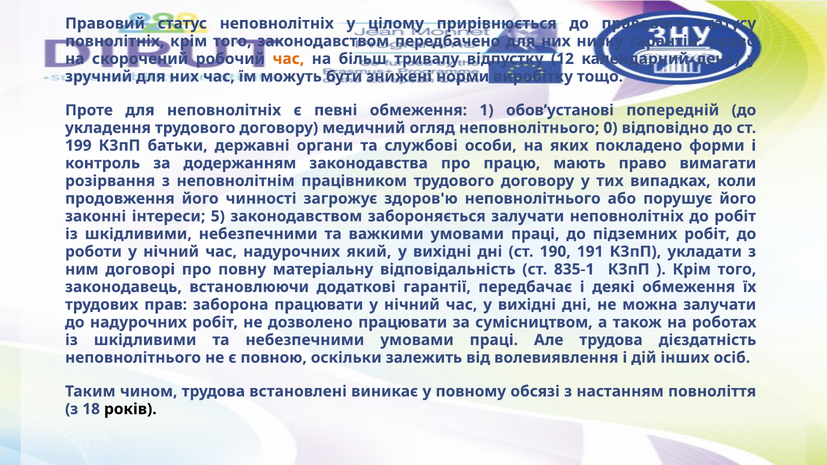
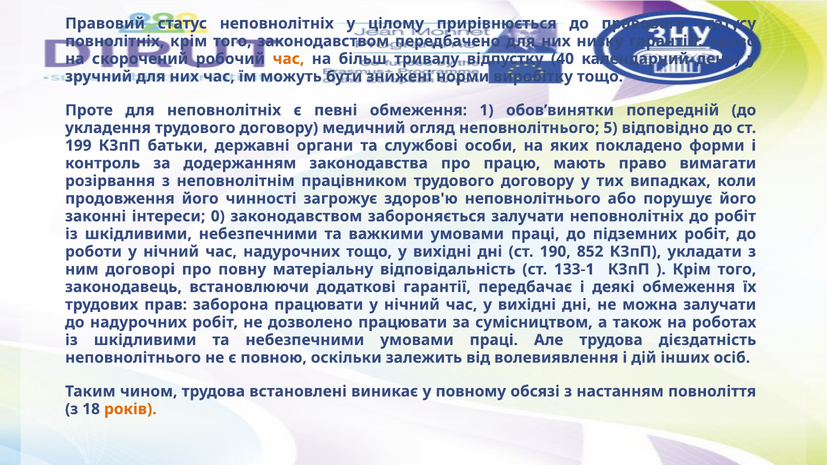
12: 12 -> 40 (562, 59)
обов’установі: обов’установі -> обов’винятки (560, 110)
0: 0 -> 5 (611, 128)
5: 5 -> 0 (218, 216)
надурочних який: який -> тощо (369, 252)
191: 191 -> 852 (590, 252)
835-1: 835-1 -> 133-1 (574, 269)
років colour: black -> orange (130, 409)
